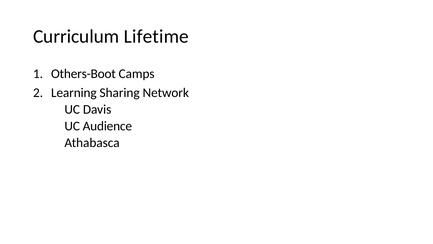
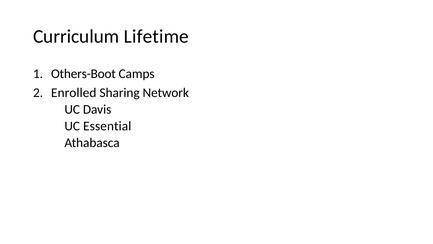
Learning: Learning -> Enrolled (74, 93)
Audience: Audience -> Essential (107, 126)
